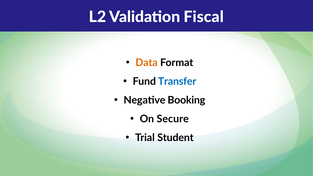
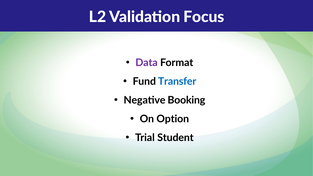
Fiscal: Fiscal -> Focus (204, 17)
Data colour: orange -> purple (147, 63)
Secure: Secure -> Option (173, 119)
